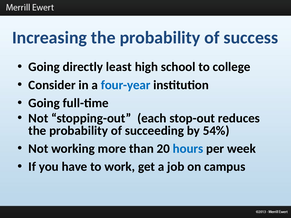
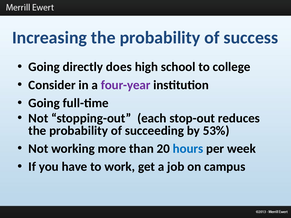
least: least -> does (119, 67)
four-year colour: blue -> purple (126, 85)
54%: 54% -> 53% (216, 131)
